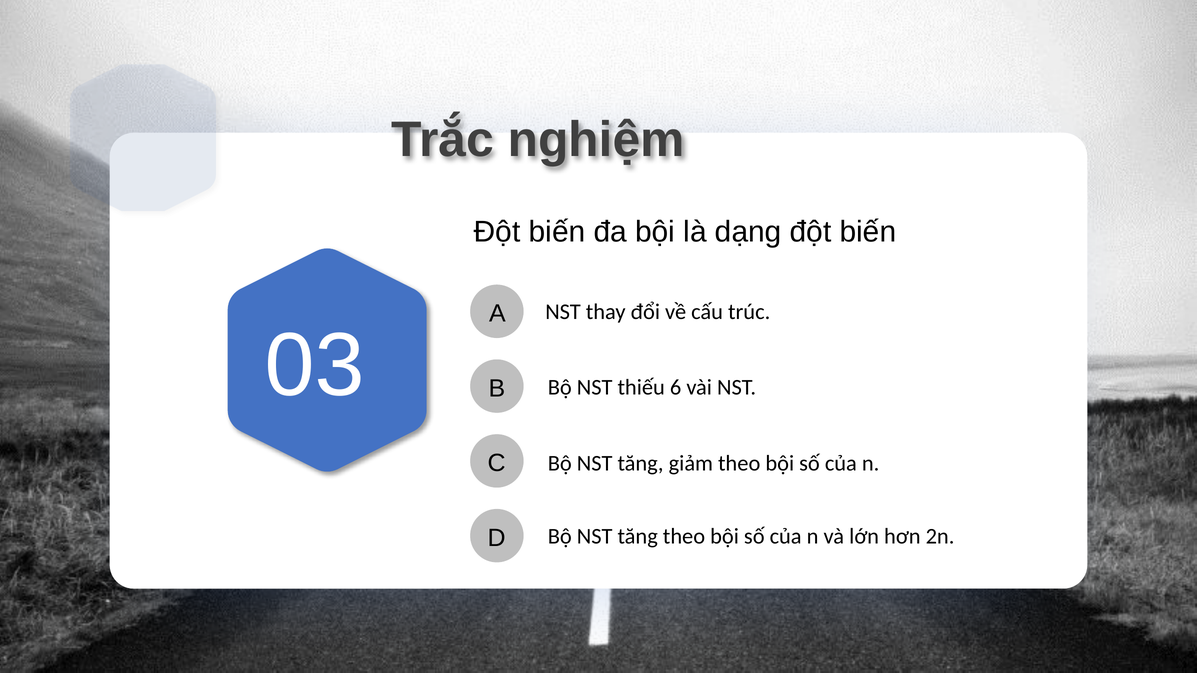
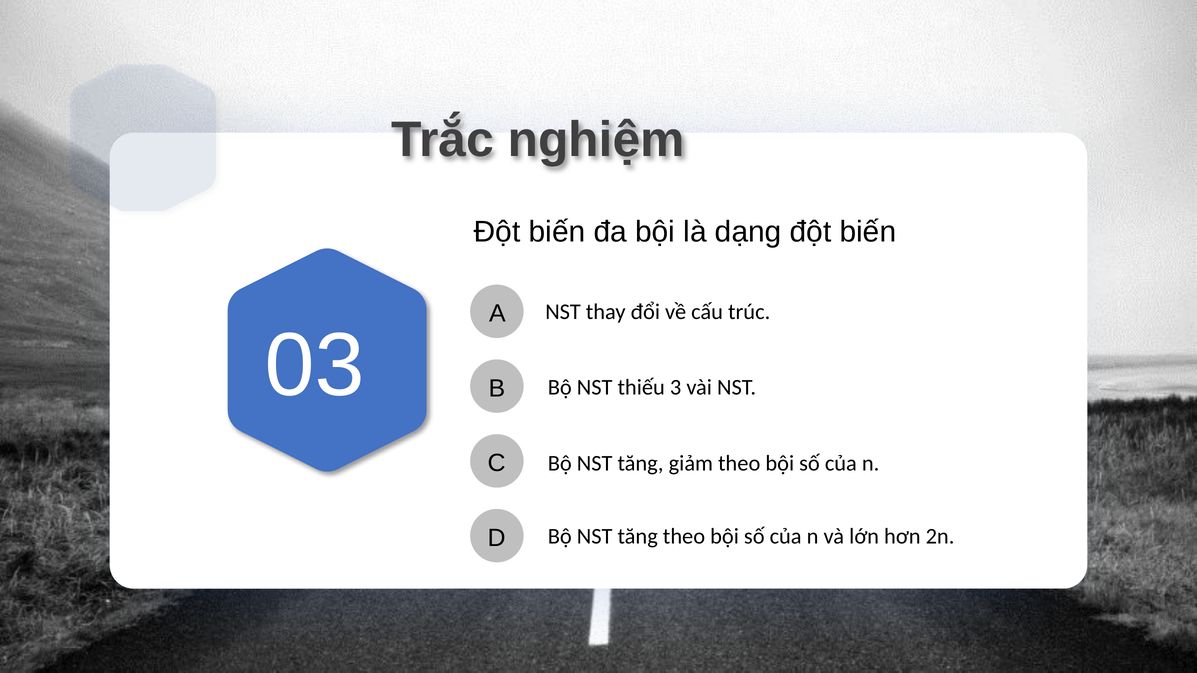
6: 6 -> 3 (676, 388)
